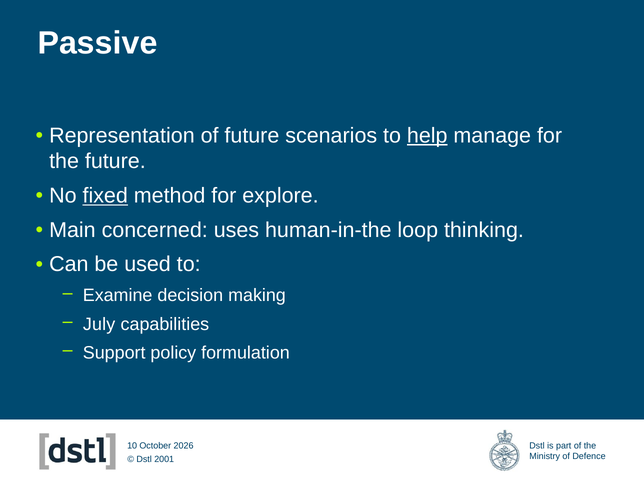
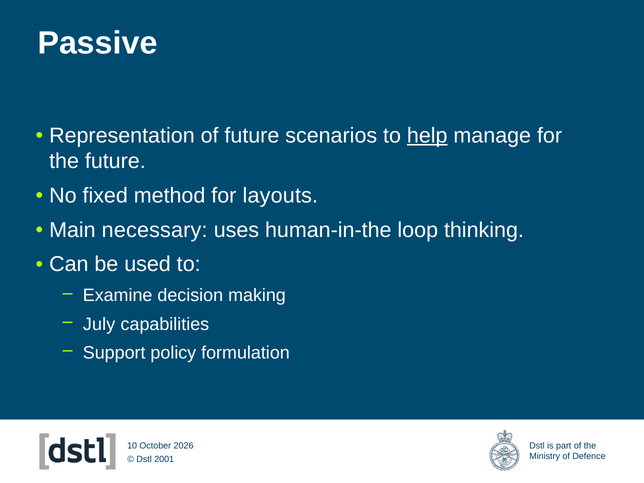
fixed underline: present -> none (105, 196)
explore: explore -> layouts (280, 196)
concerned: concerned -> necessary (155, 230)
